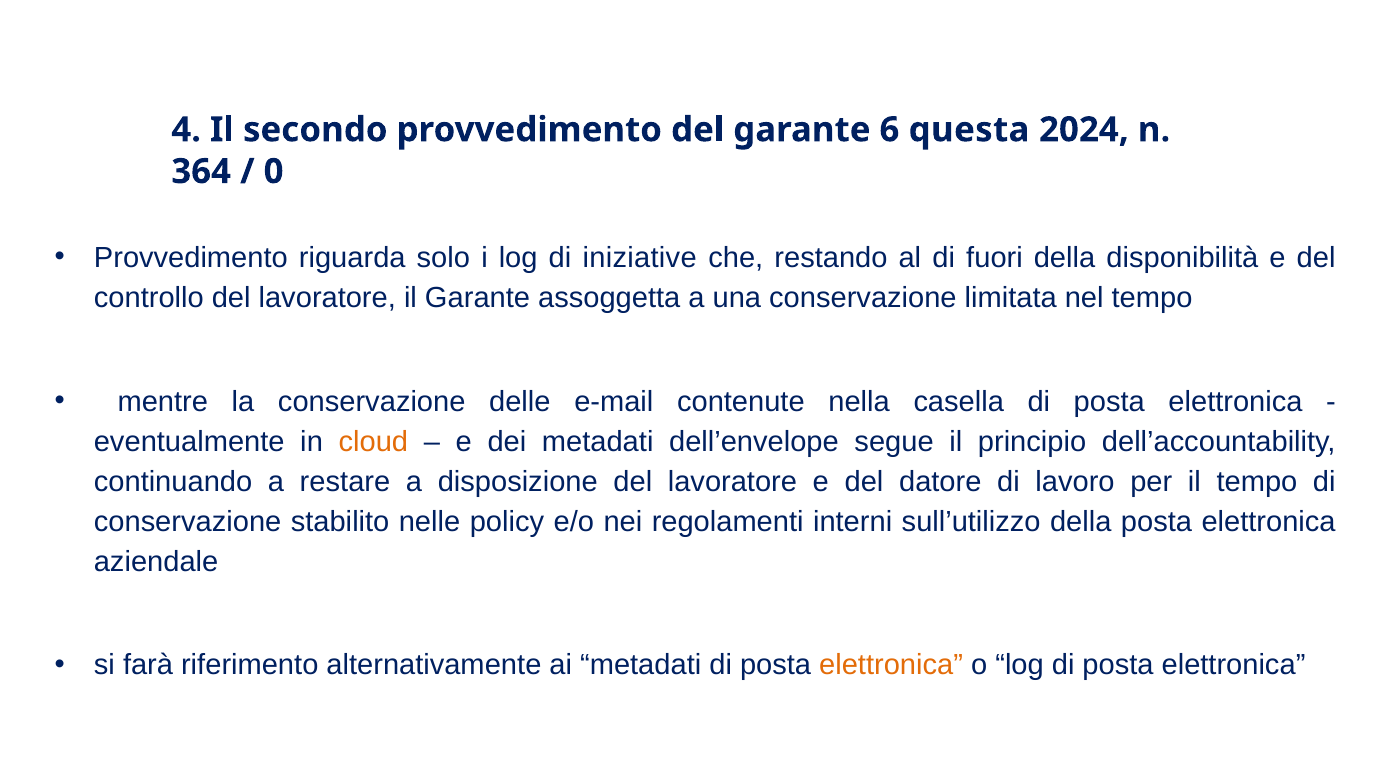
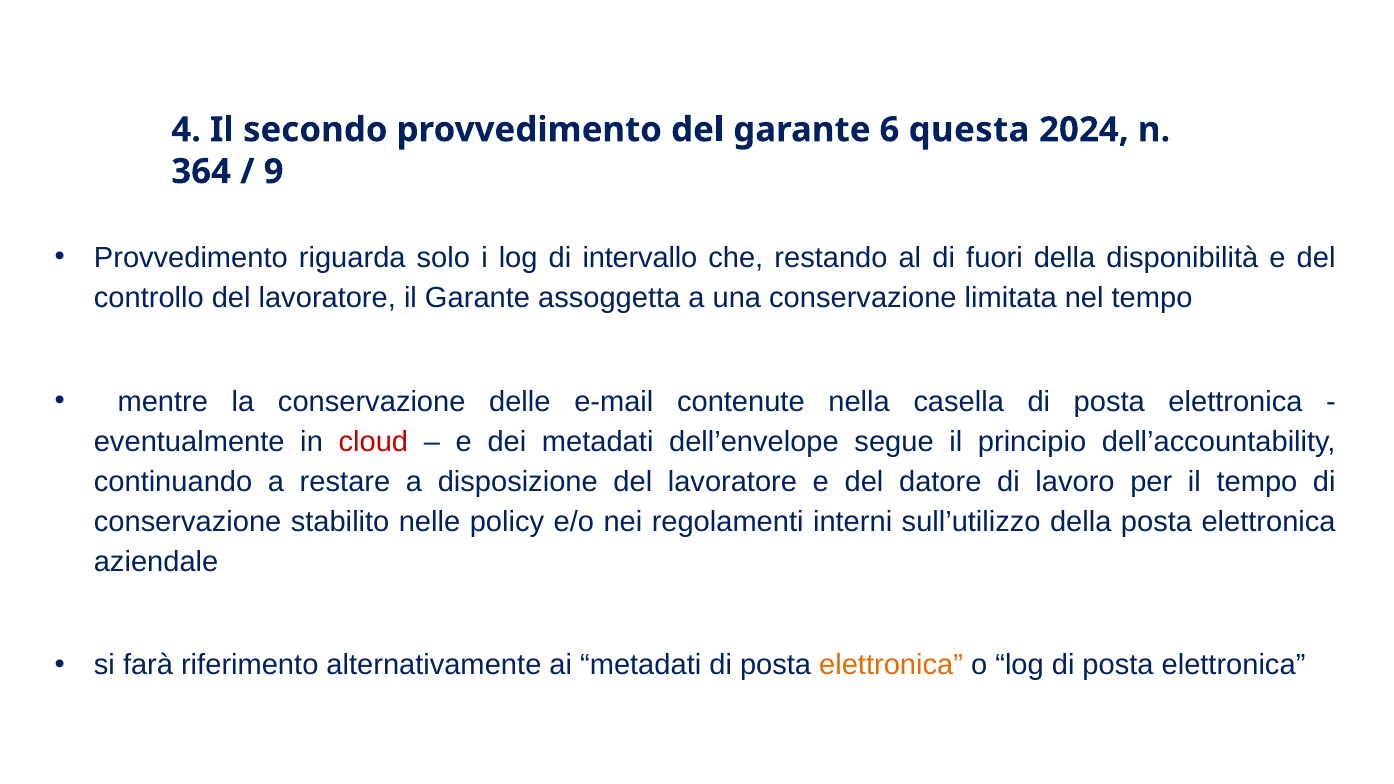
0: 0 -> 9 (274, 172)
iniziative: iniziative -> intervallo (640, 258)
cloud colour: orange -> red (373, 442)
